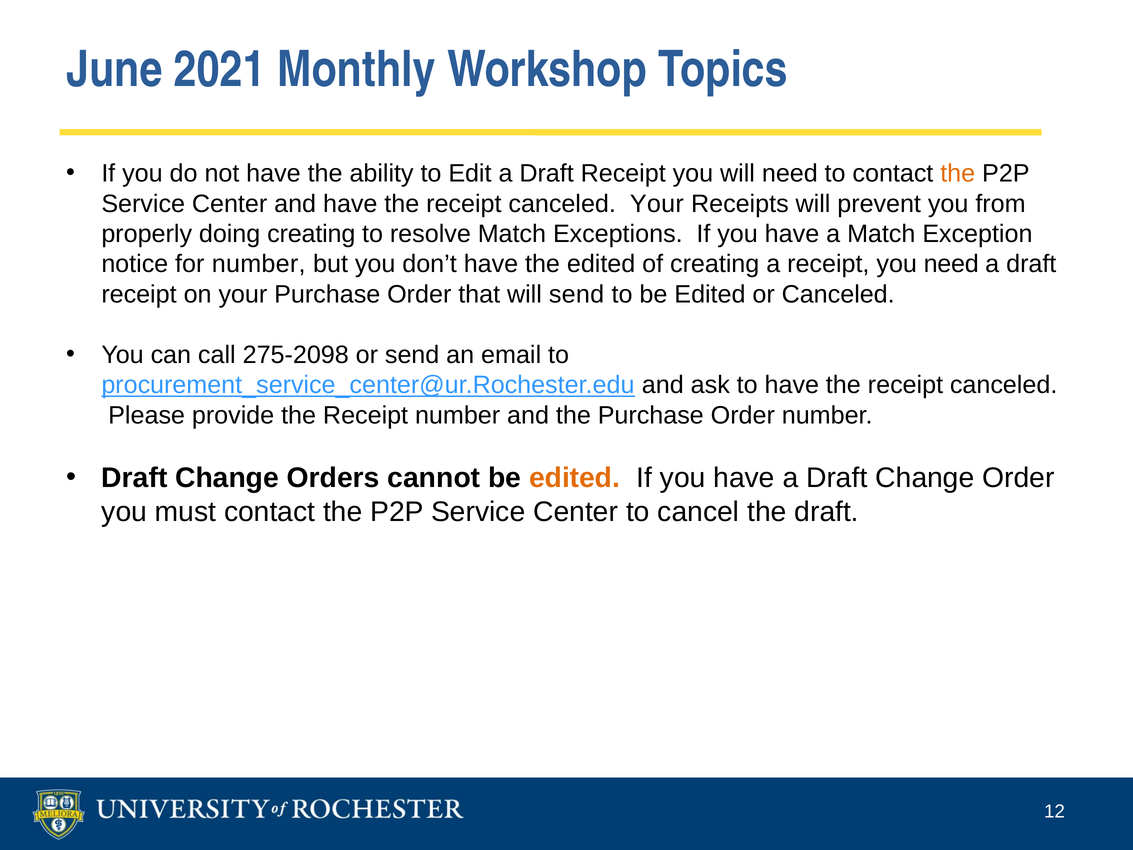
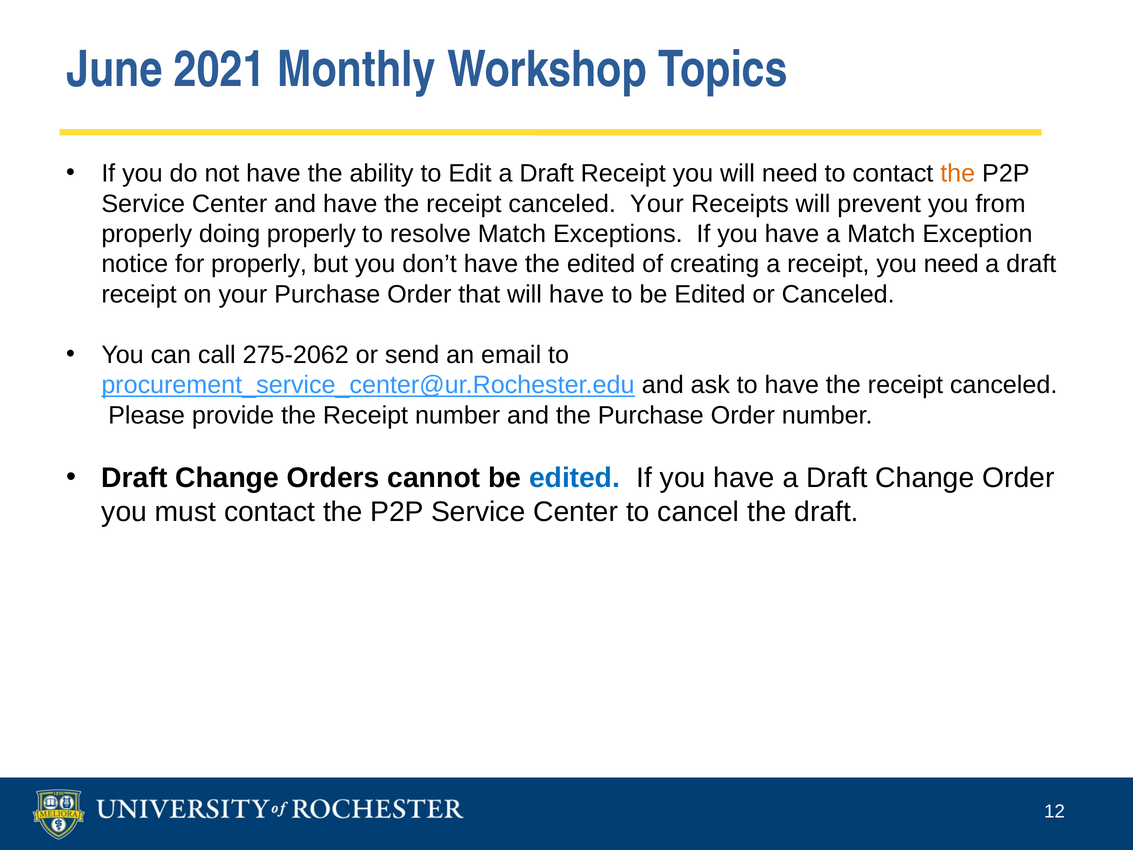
doing creating: creating -> properly (311, 234)
for number: number -> properly (259, 264)
will send: send -> have (577, 294)
275-2098: 275-2098 -> 275-2062 (296, 355)
edited colour: orange -> blue (575, 478)
